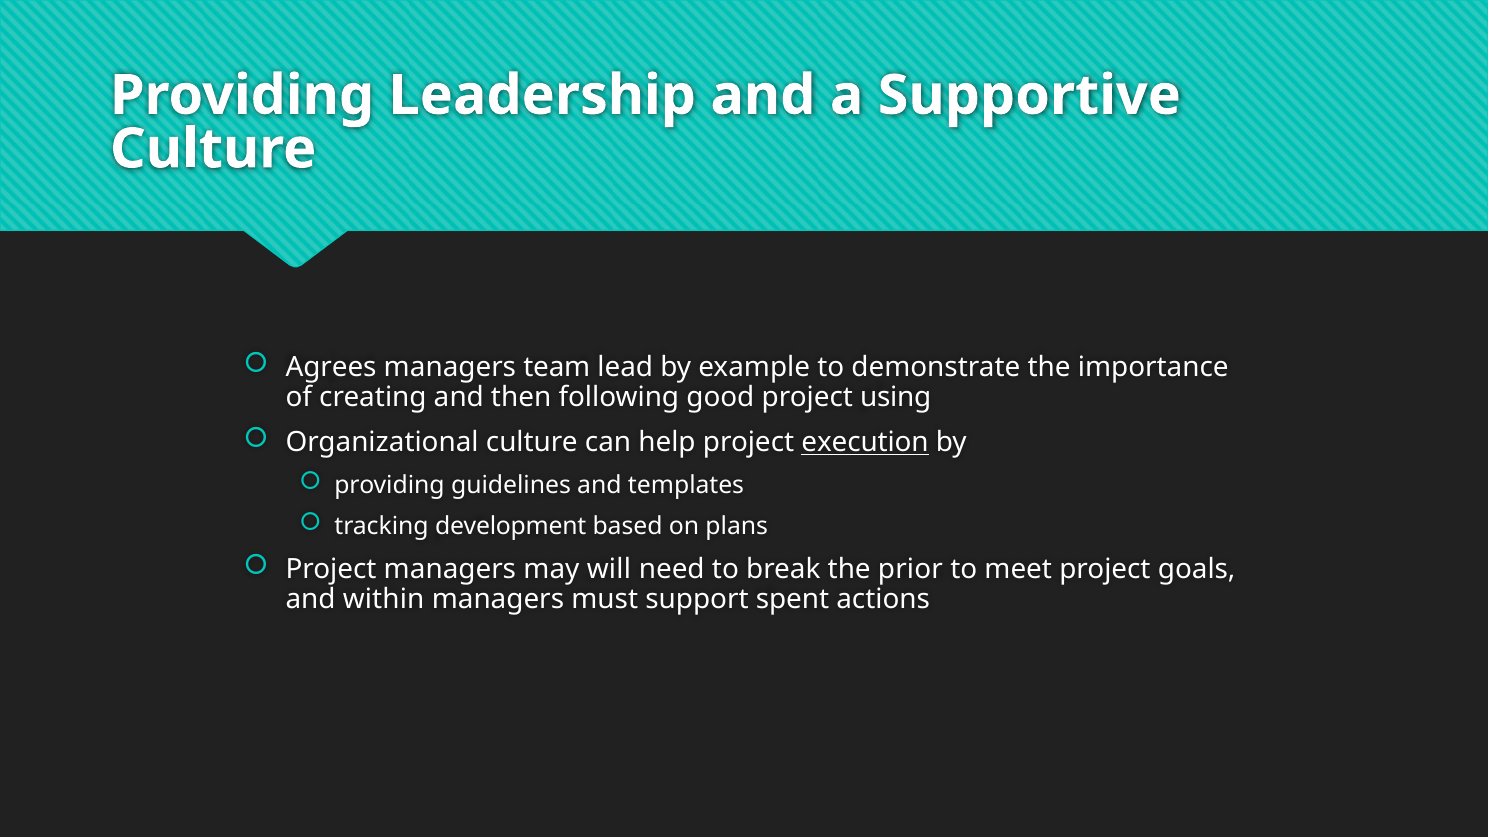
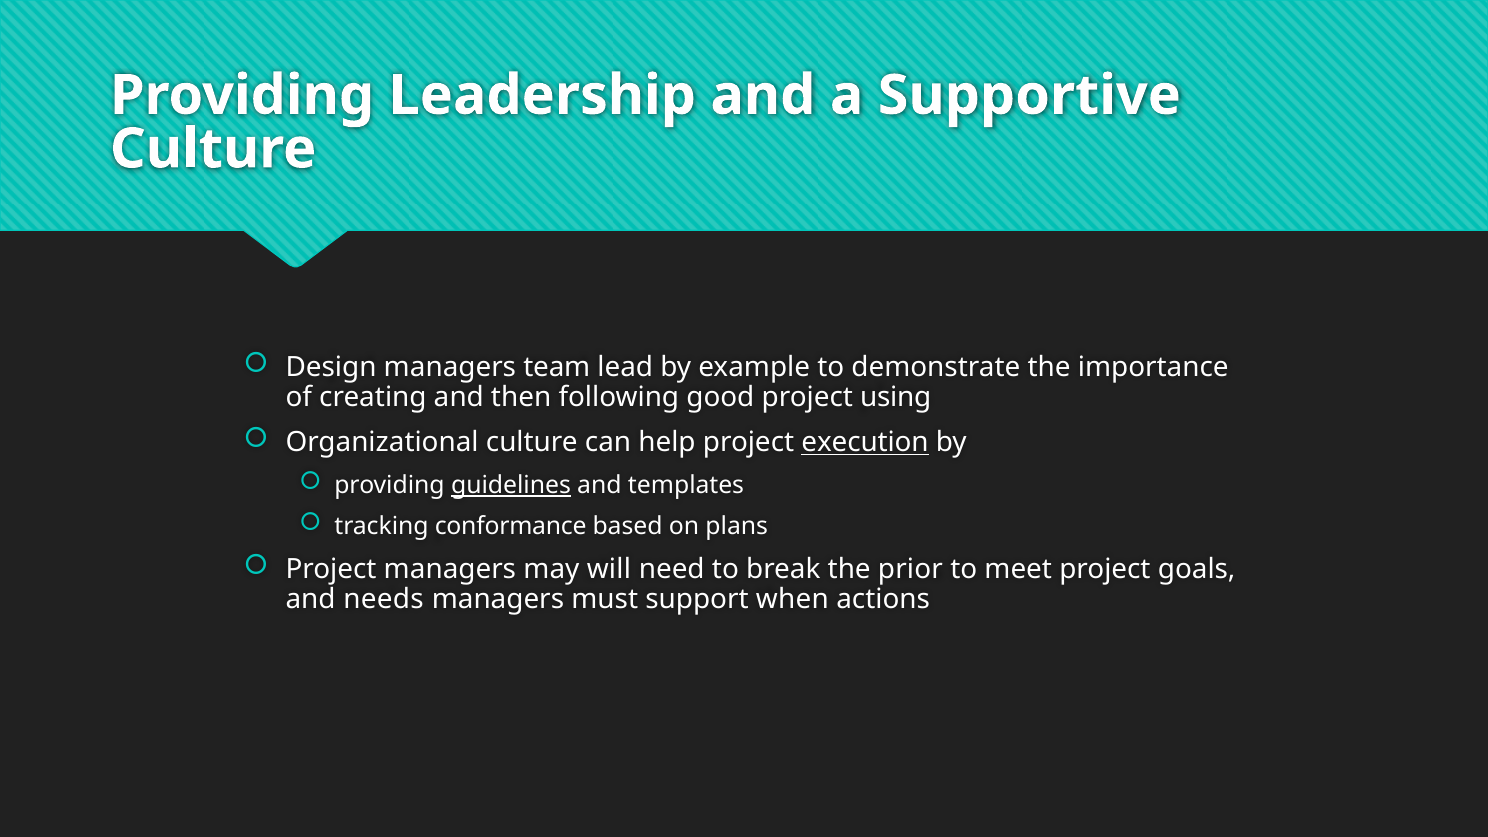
Agrees: Agrees -> Design (331, 367)
guidelines underline: none -> present (511, 485)
development: development -> conformance (511, 526)
within: within -> needs (384, 600)
spent: spent -> when (792, 600)
